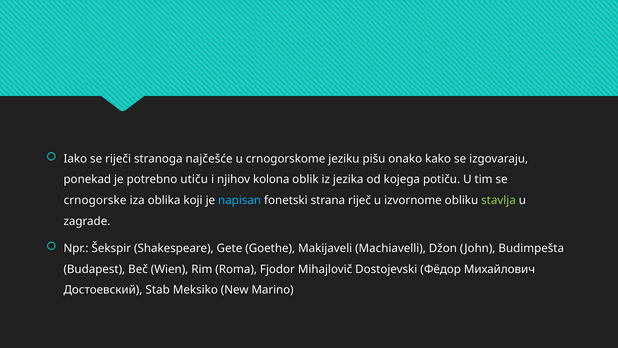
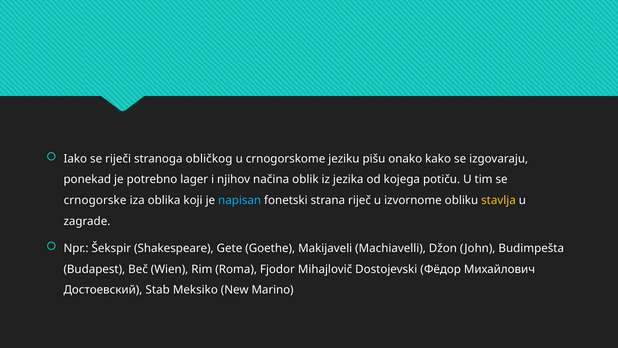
najčešće: najčešće -> obličkog (209, 159)
utiču: utiču -> lager (194, 179)
kolona: kolona -> načina (271, 179)
stavlja colour: light green -> yellow (498, 200)
